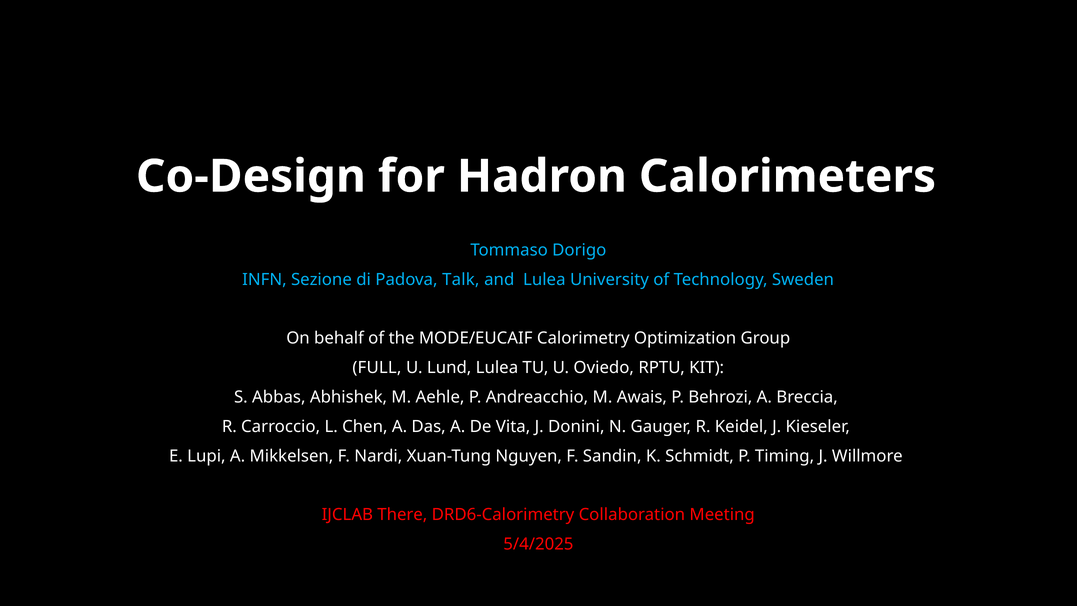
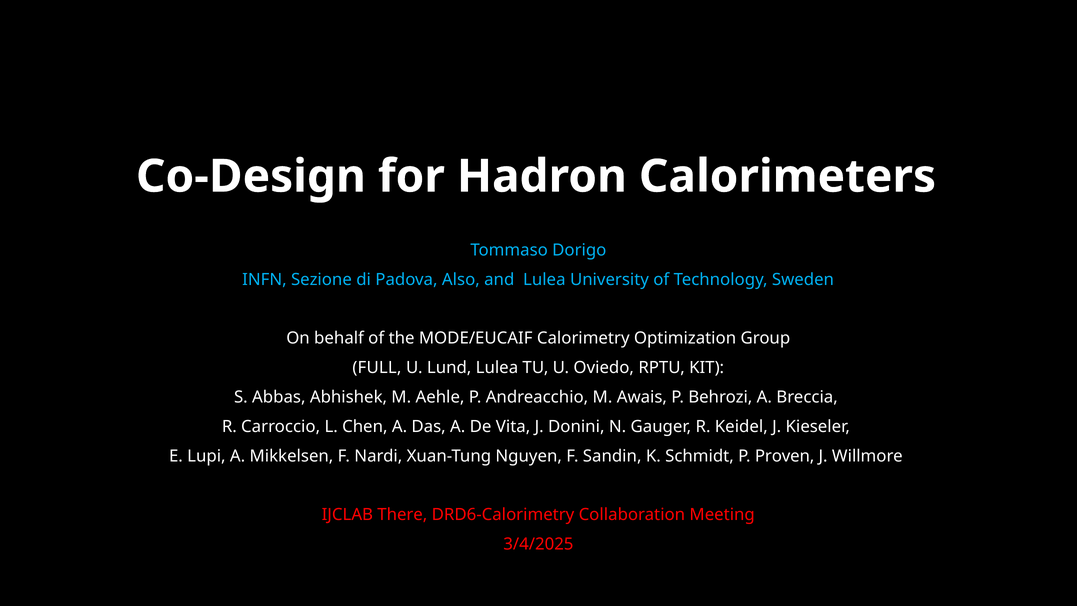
Talk: Talk -> Also (461, 279)
Timing: Timing -> Proven (785, 456)
5/4/2025: 5/4/2025 -> 3/4/2025 (538, 544)
